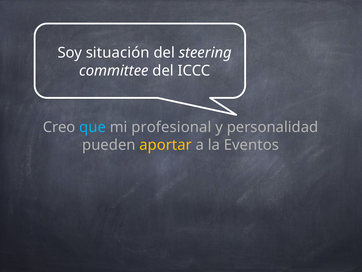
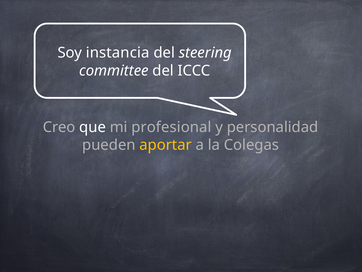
situación: situación -> instancia (118, 53)
que colour: light blue -> white (93, 127)
Eventos: Eventos -> Colegas (251, 145)
